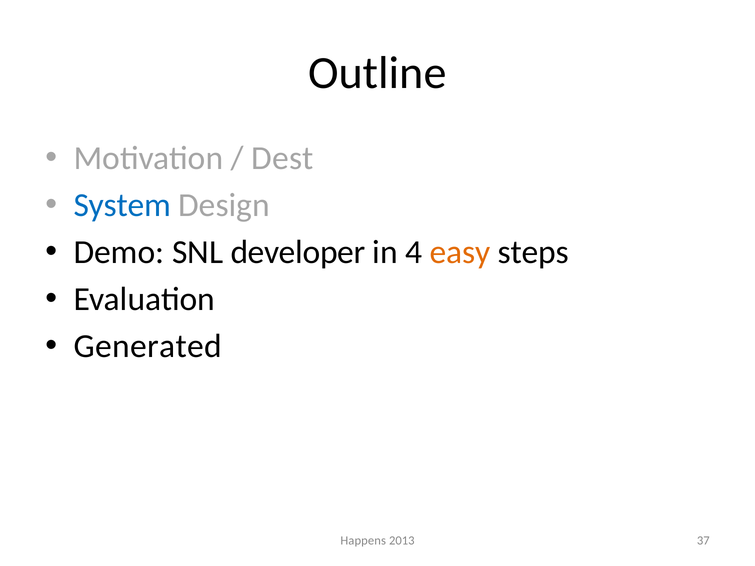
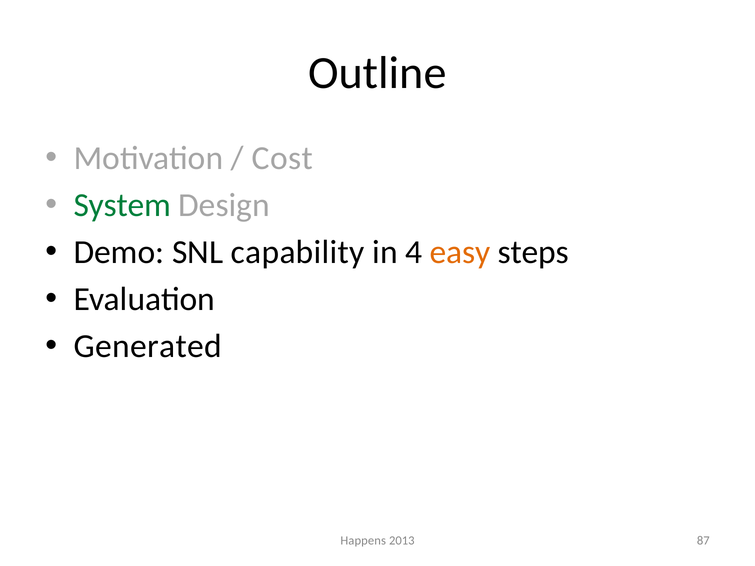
Dest: Dest -> Cost (282, 158)
System colour: blue -> green (122, 205)
developer: developer -> capability (298, 252)
37: 37 -> 87 (703, 541)
